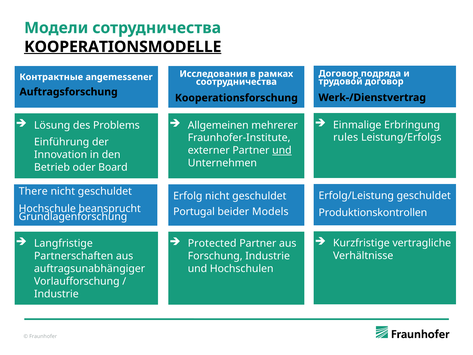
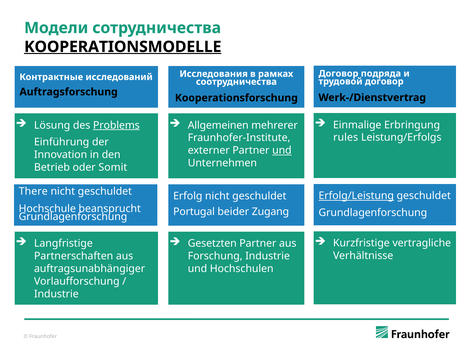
angemessener: angemessener -> исследований (119, 77)
Problems underline: none -> present (116, 125)
Board: Board -> Somit (113, 167)
Erfolg/Leistung underline: none -> present (356, 196)
Models: Models -> Zugang (270, 211)
Produktionskontrollen: Produktionskontrollen -> Grundlagenforschung (373, 212)
Protected: Protected -> Gesetzten (212, 243)
